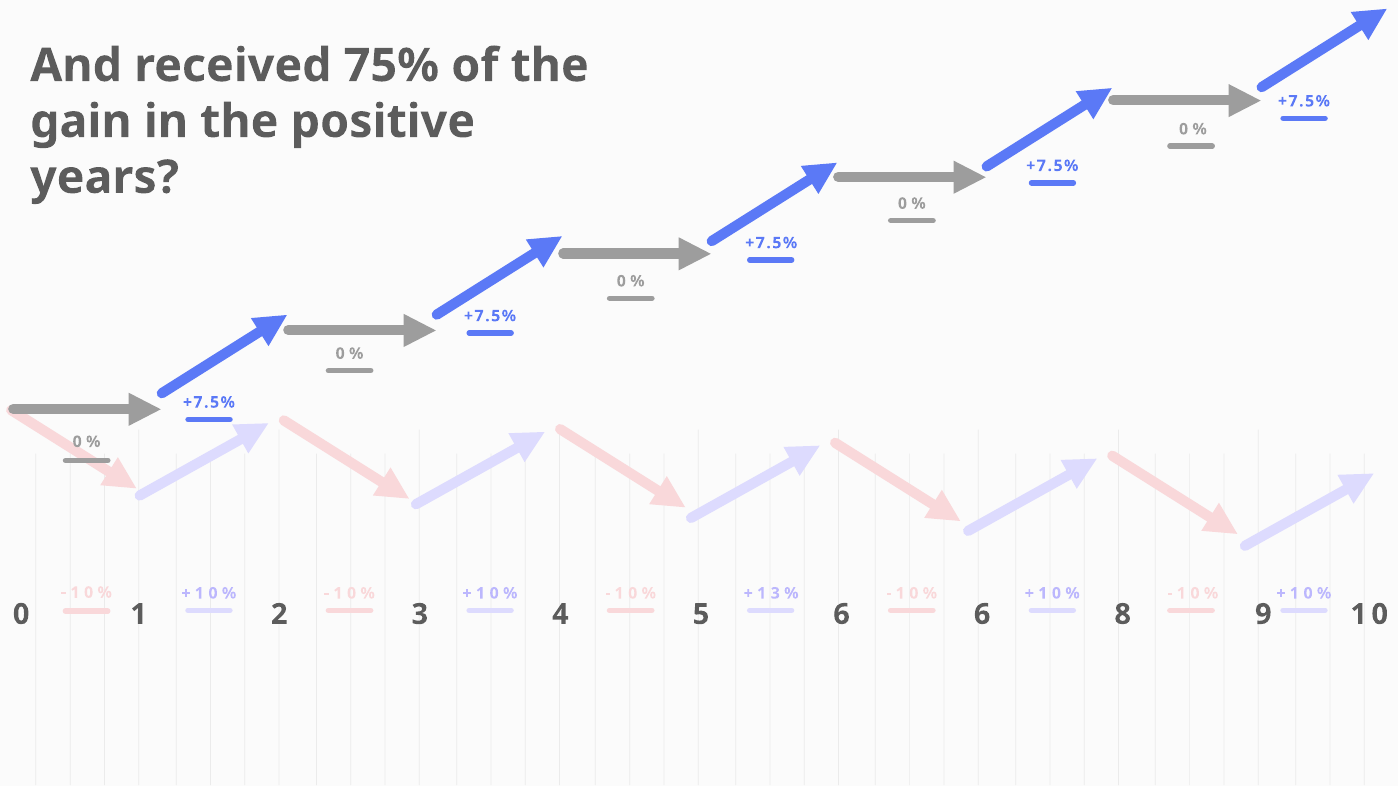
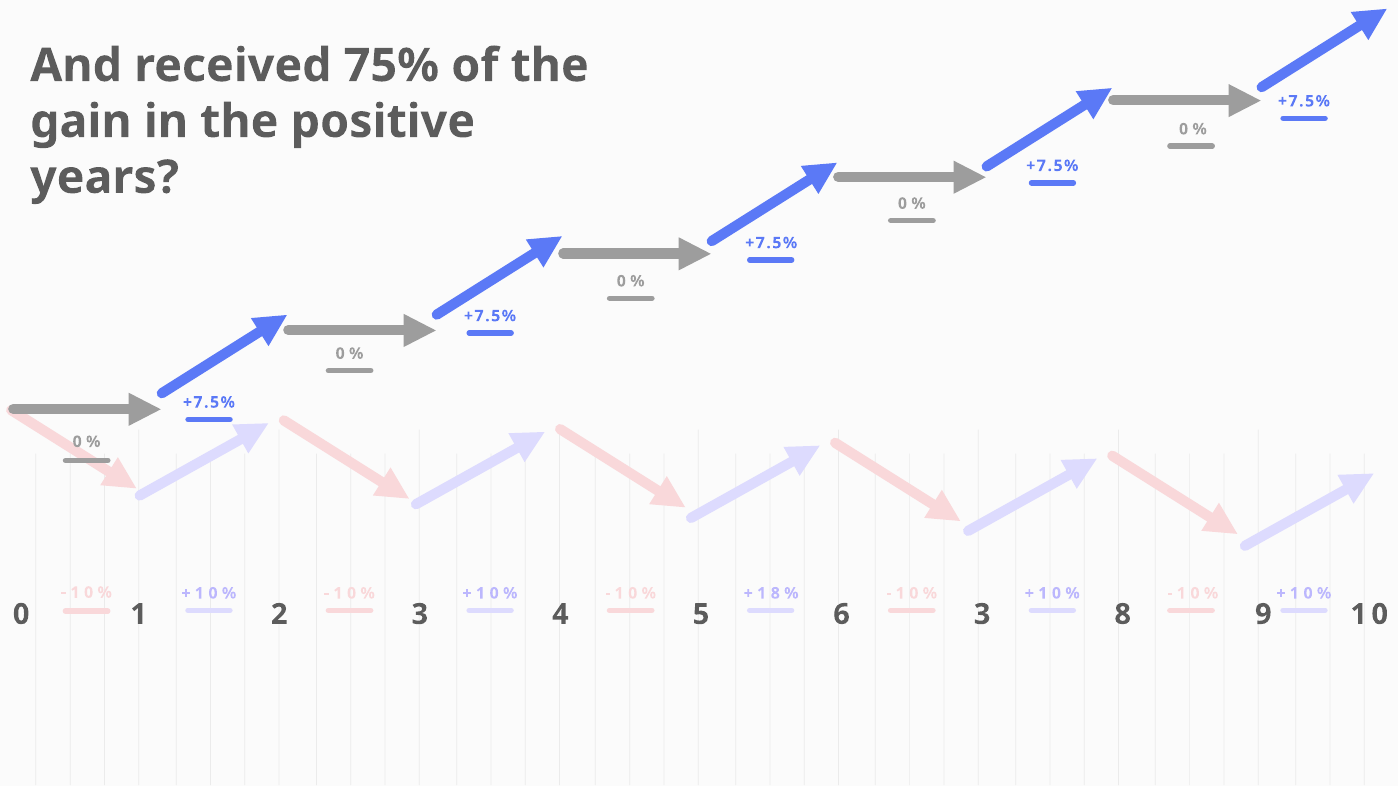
1 3: 3 -> 8 (775, 594)
6 6: 6 -> 3 (982, 615)
